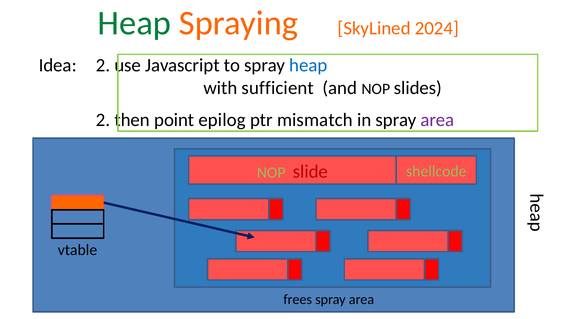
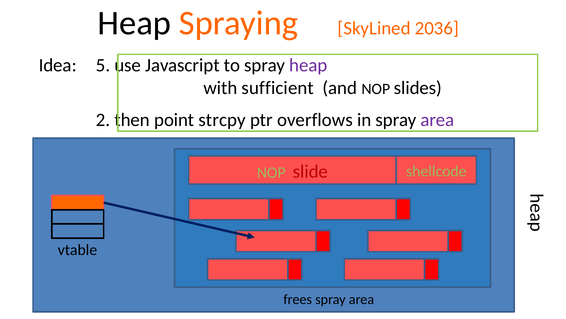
Heap colour: green -> black (134, 23)
2024: 2024 -> 2036 (437, 28)
Idea 2: 2 -> 5 (103, 65)
heap colour: blue -> purple (308, 65)
epilog: epilog -> strcpy (222, 120)
mismatch: mismatch -> overflows (315, 120)
